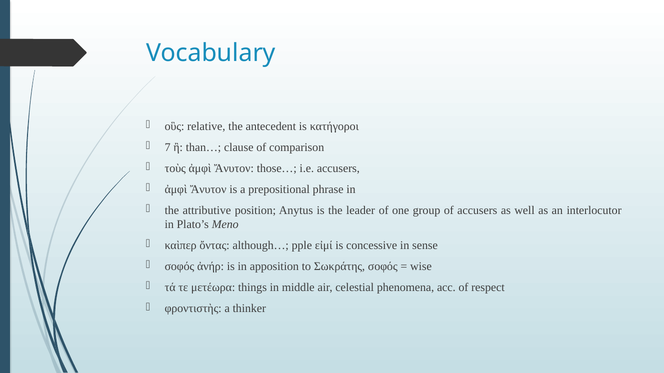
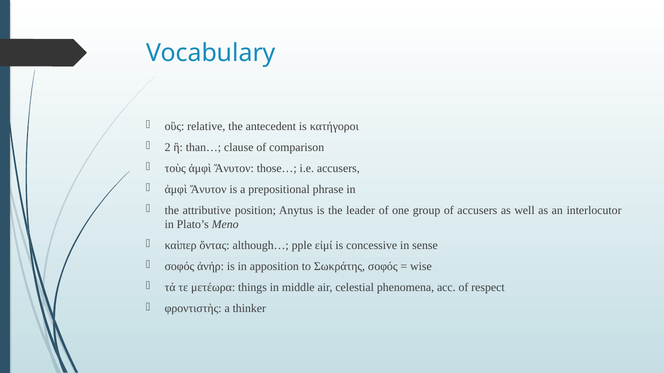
7: 7 -> 2 (168, 148)
